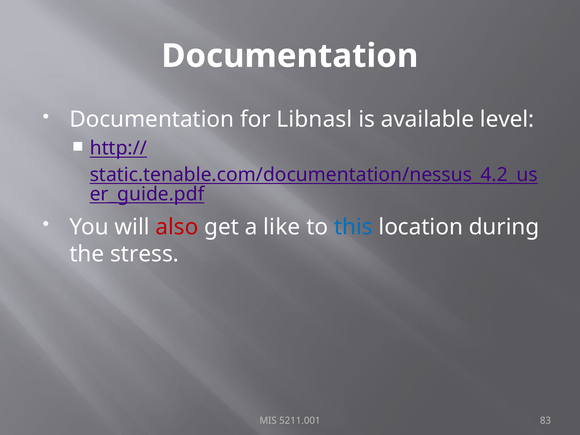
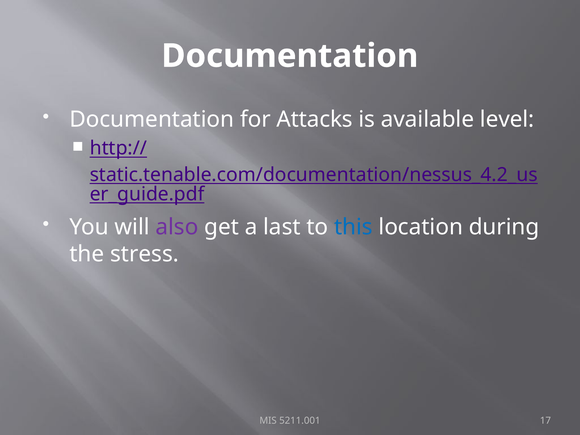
Libnasl: Libnasl -> Attacks (315, 119)
also colour: red -> purple (177, 227)
like: like -> last (282, 227)
83: 83 -> 17 (545, 421)
